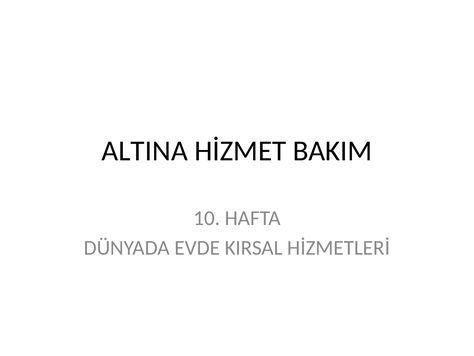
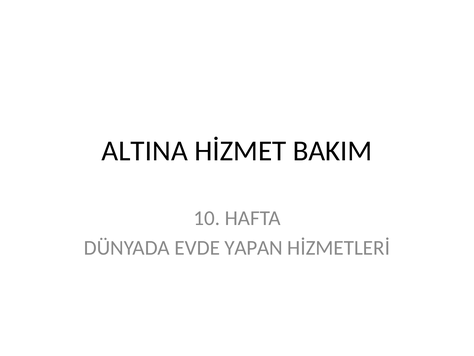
KIRSAL: KIRSAL -> YAPAN (254, 247)
